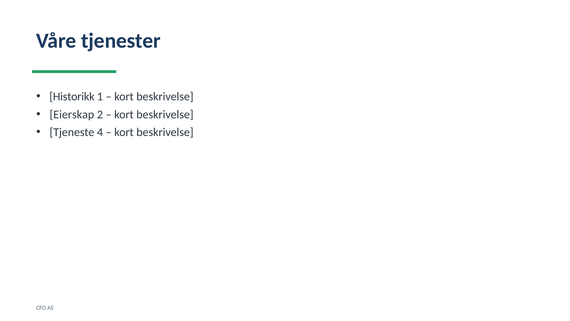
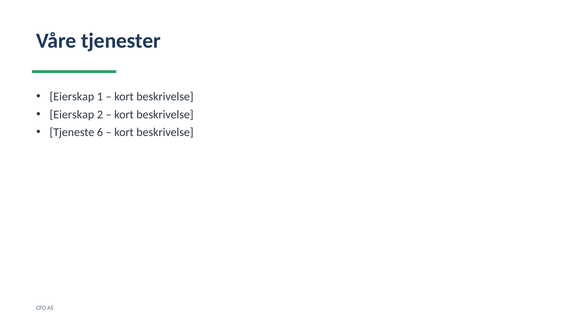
Historikk: Historikk -> Eierskap (72, 97)
4: 4 -> 6 (100, 132)
